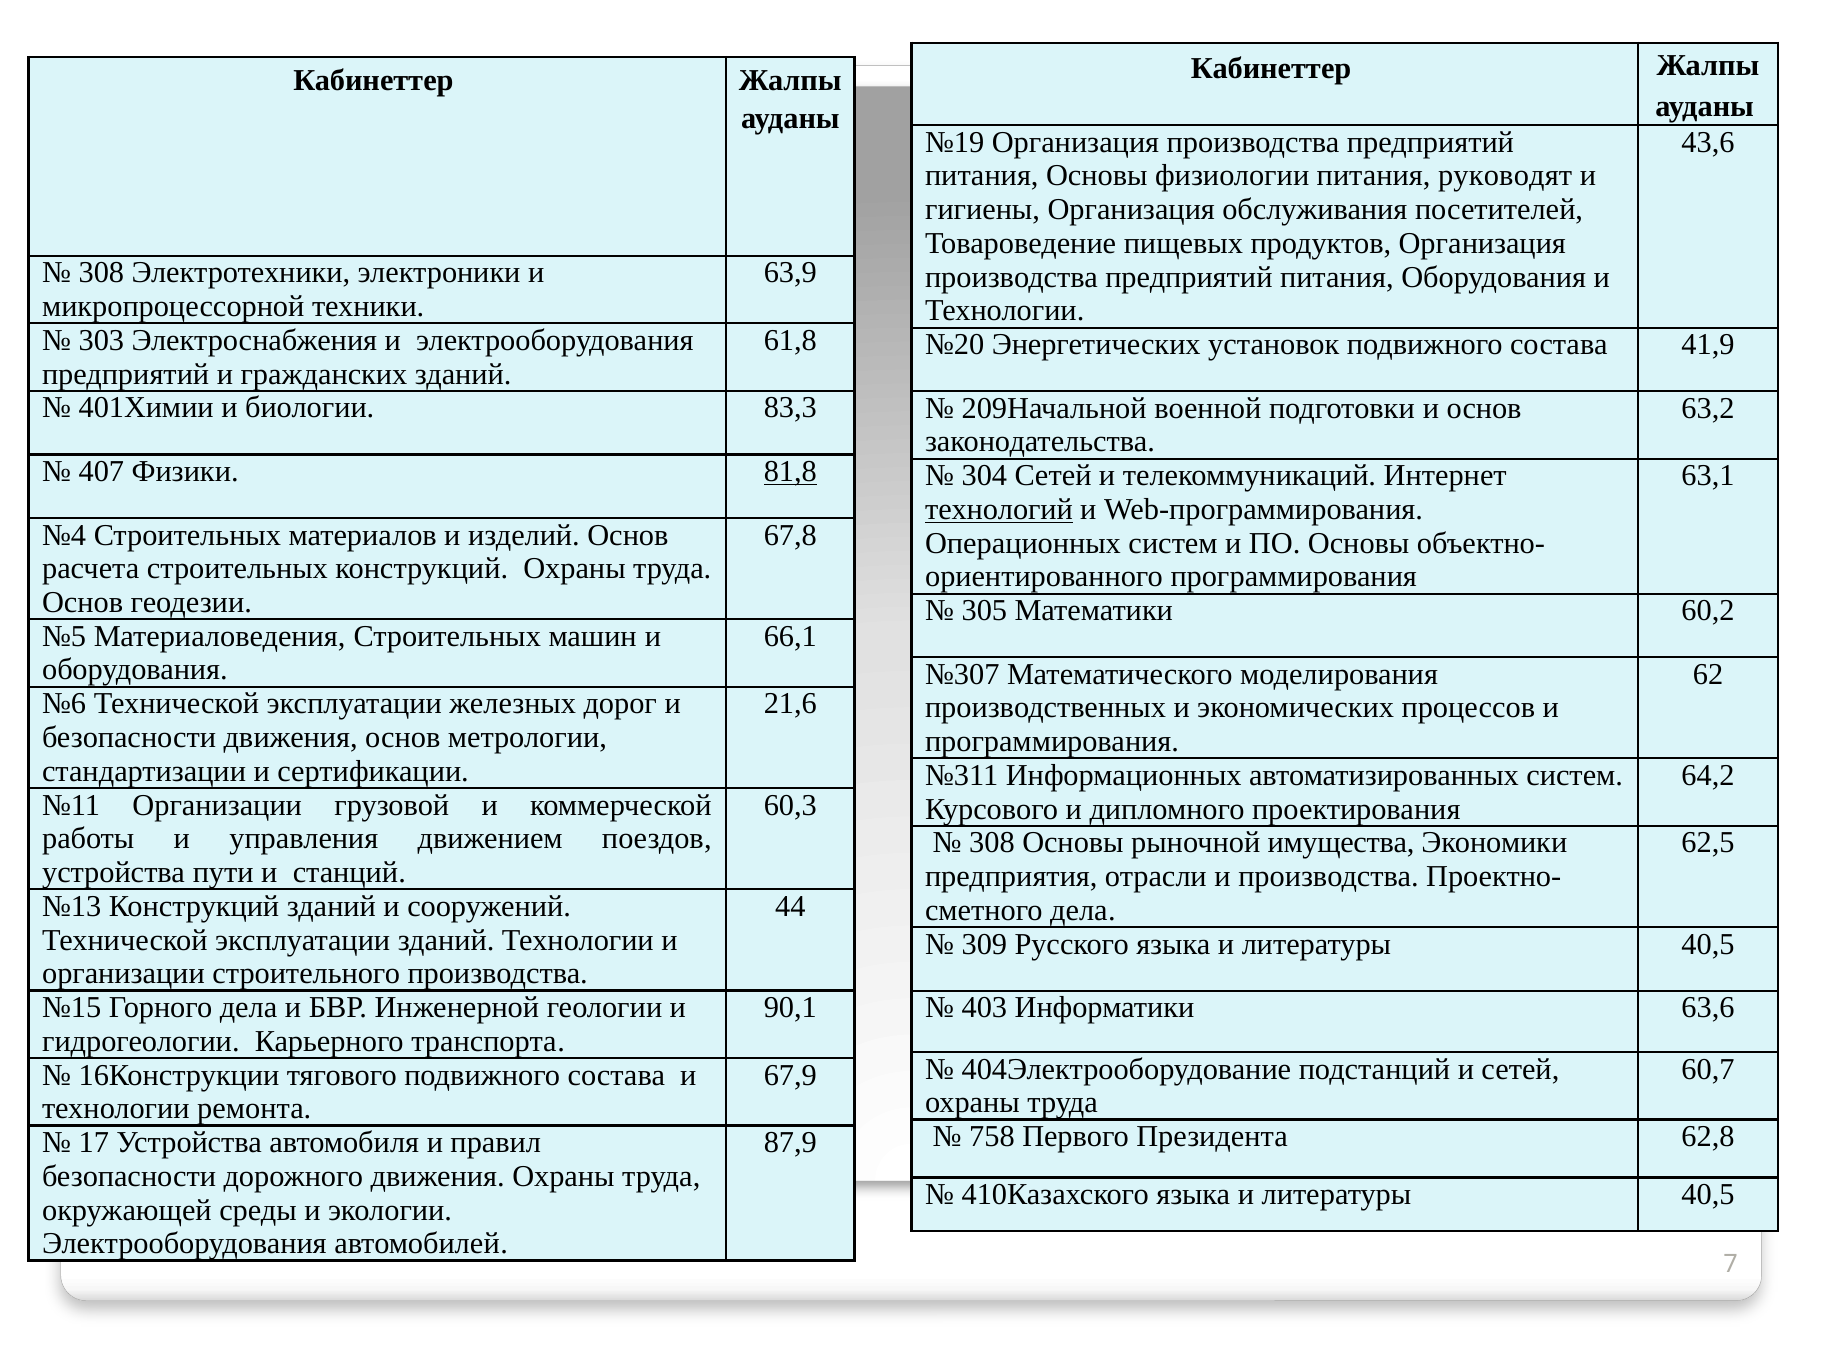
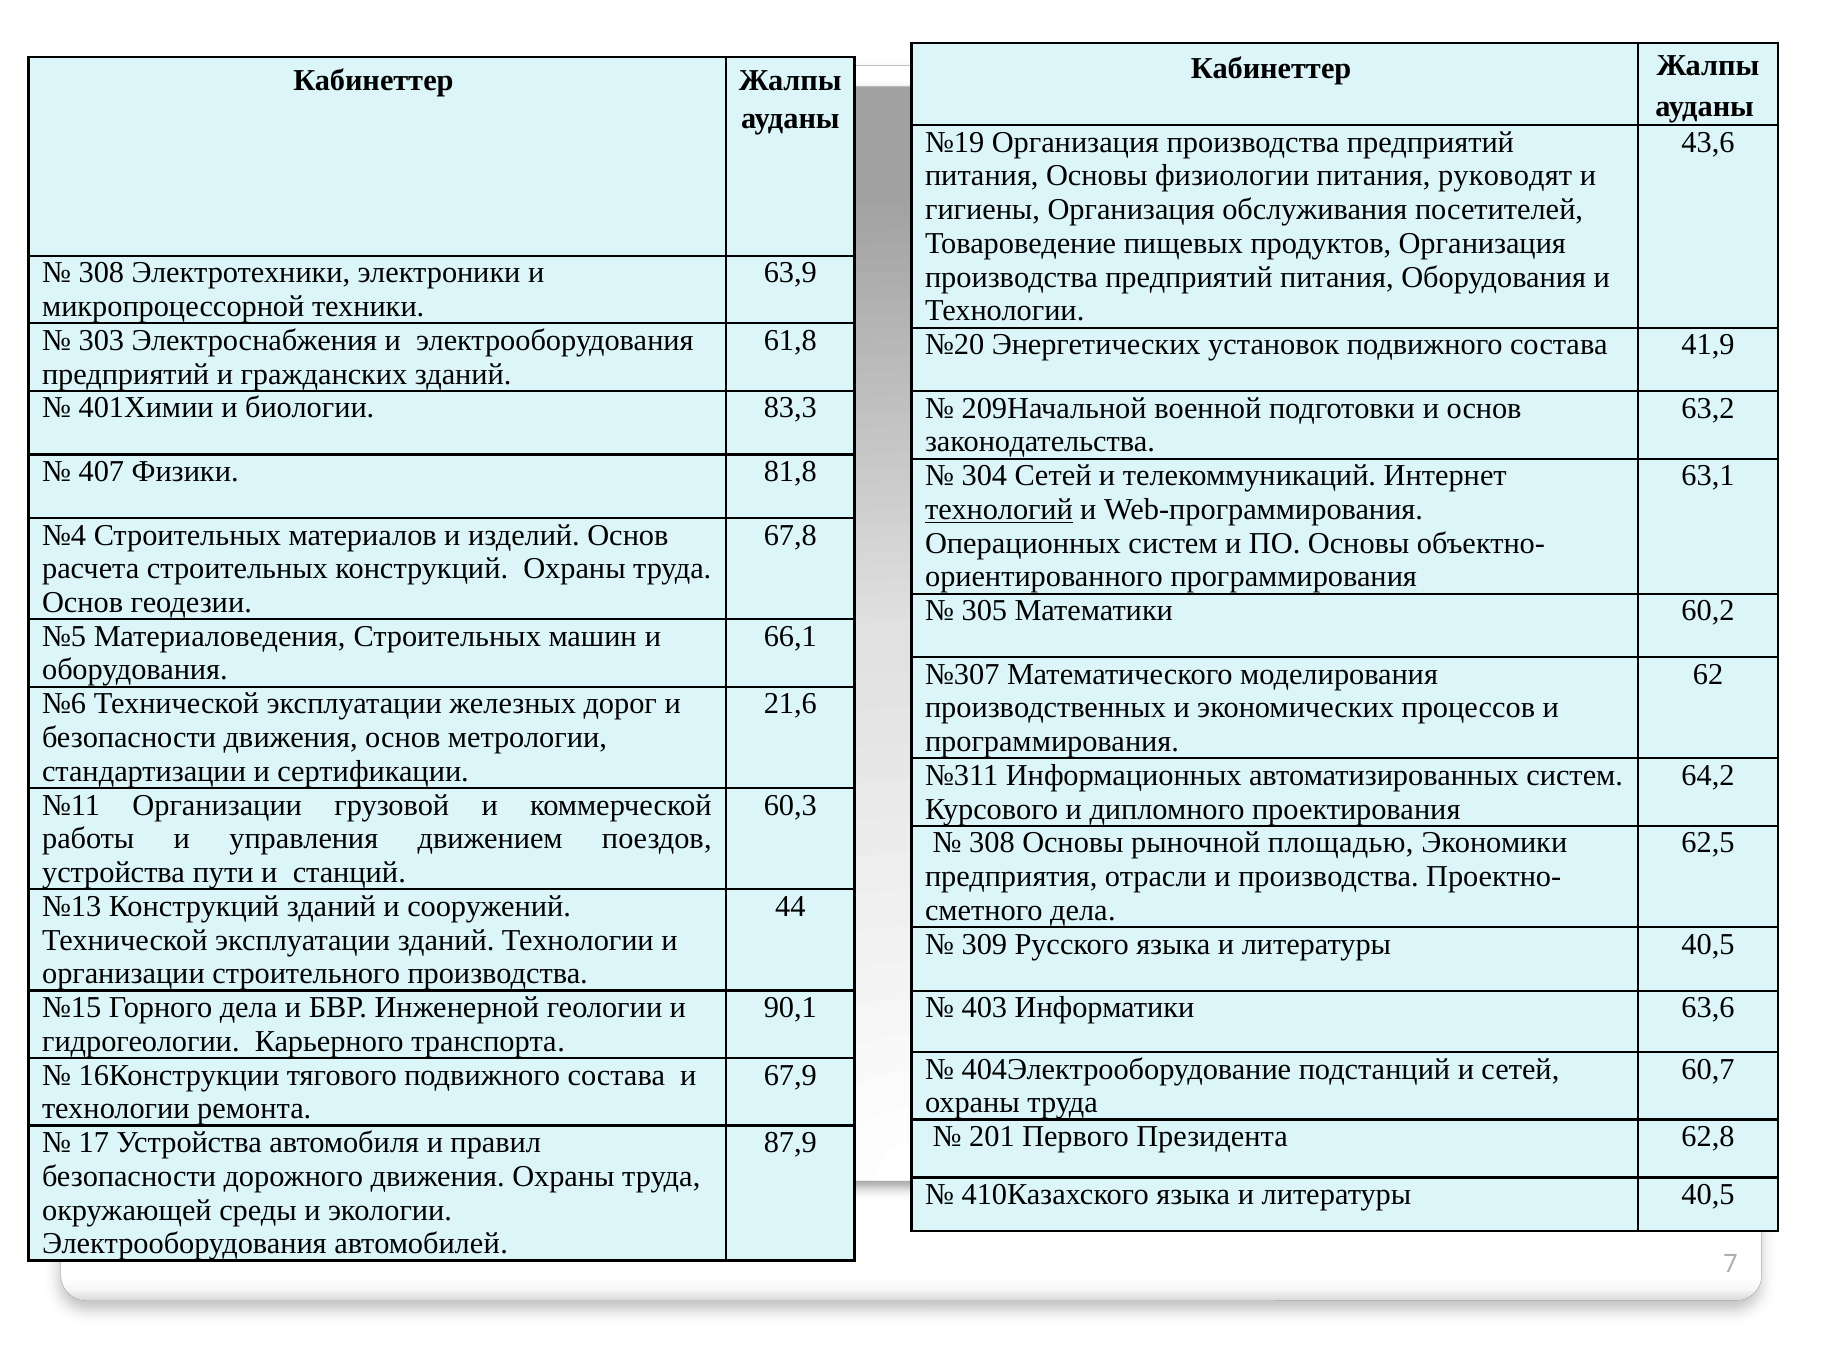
81,8 underline: present -> none (790, 472)
имущества: имущества -> площадью (1341, 843)
758: 758 -> 201 (992, 1137)
